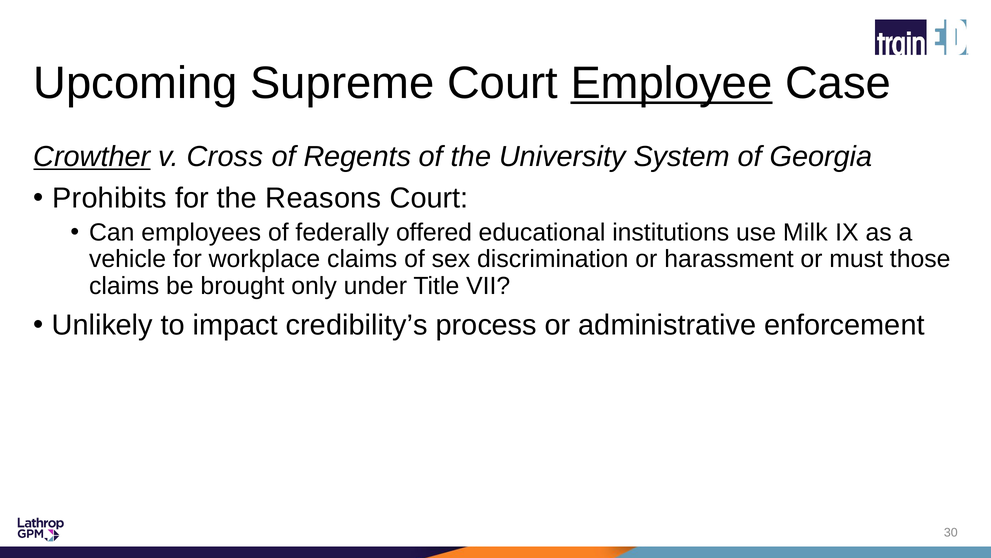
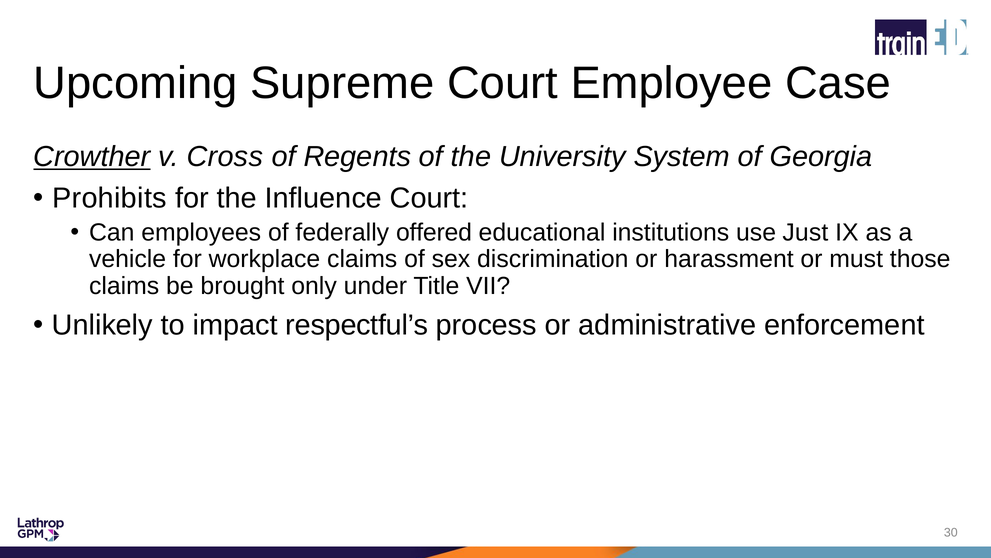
Employee underline: present -> none (672, 83)
Reasons: Reasons -> Influence (323, 198)
Milk: Milk -> Just (805, 232)
credibility’s: credibility’s -> respectful’s (357, 325)
